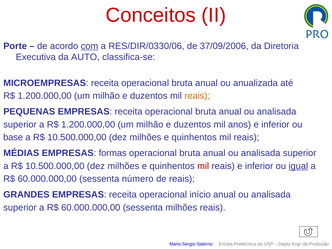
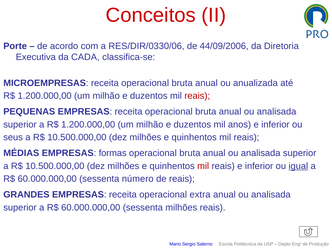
com underline: present -> none (89, 46)
37/09/2006: 37/09/2006 -> 44/09/2006 (224, 46)
AUTO: AUTO -> CADA (85, 57)
reais colour: orange -> red (197, 96)
base: base -> seus (13, 137)
início: início -> extra (200, 195)
